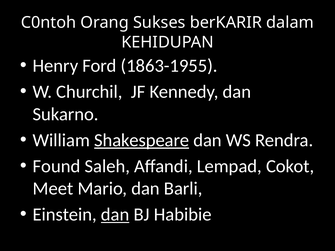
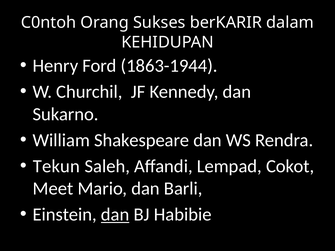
1863-1955: 1863-1955 -> 1863-1944 (169, 66)
Shakespeare underline: present -> none (142, 140)
Found: Found -> Tekun (56, 166)
